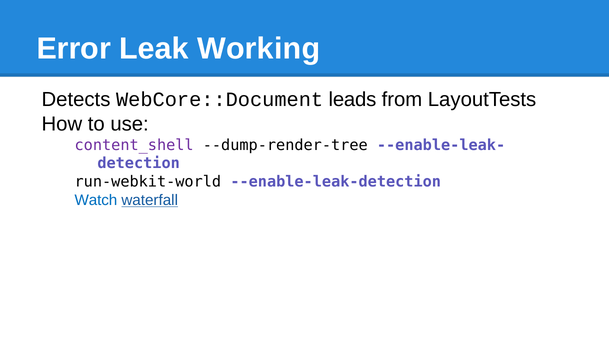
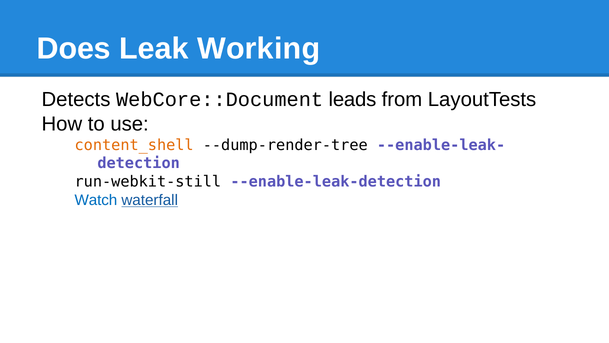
Error: Error -> Does (74, 49)
content_shell colour: purple -> orange (134, 145)
run-webkit-world: run-webkit-world -> run-webkit-still (148, 181)
